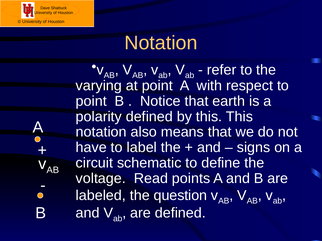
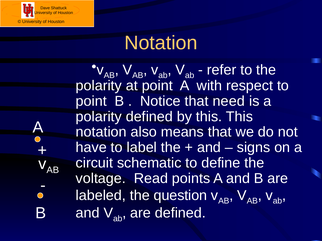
varying: varying -> polarity (99, 86)
earth: earth -> need (229, 101)
